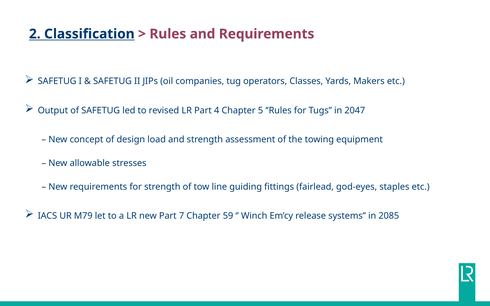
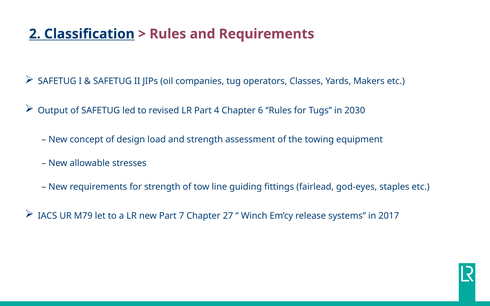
5: 5 -> 6 (261, 110)
2047: 2047 -> 2030 (355, 110)
59: 59 -> 27 (228, 216)
2085: 2085 -> 2017 (389, 216)
